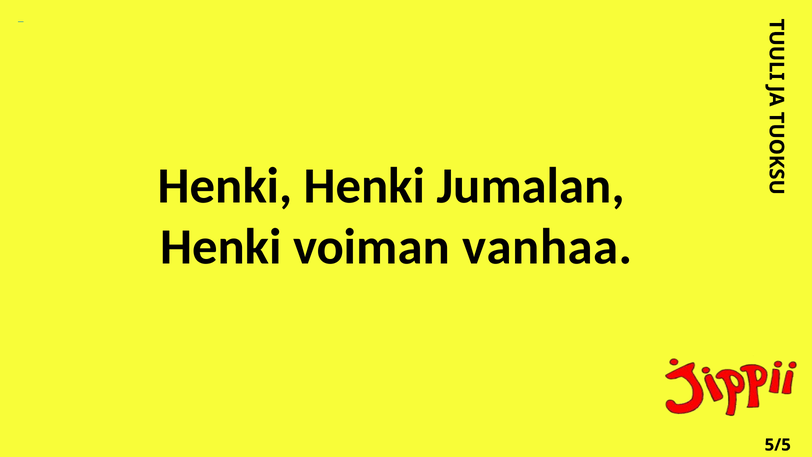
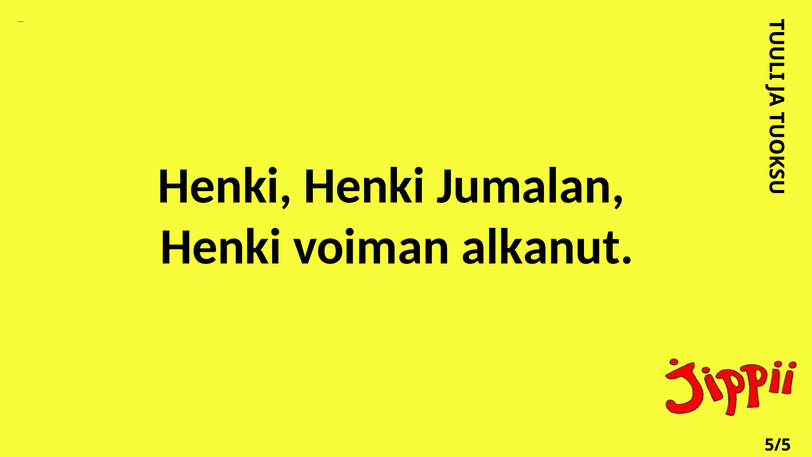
vanhaa: vanhaa -> alkanut (548, 247)
